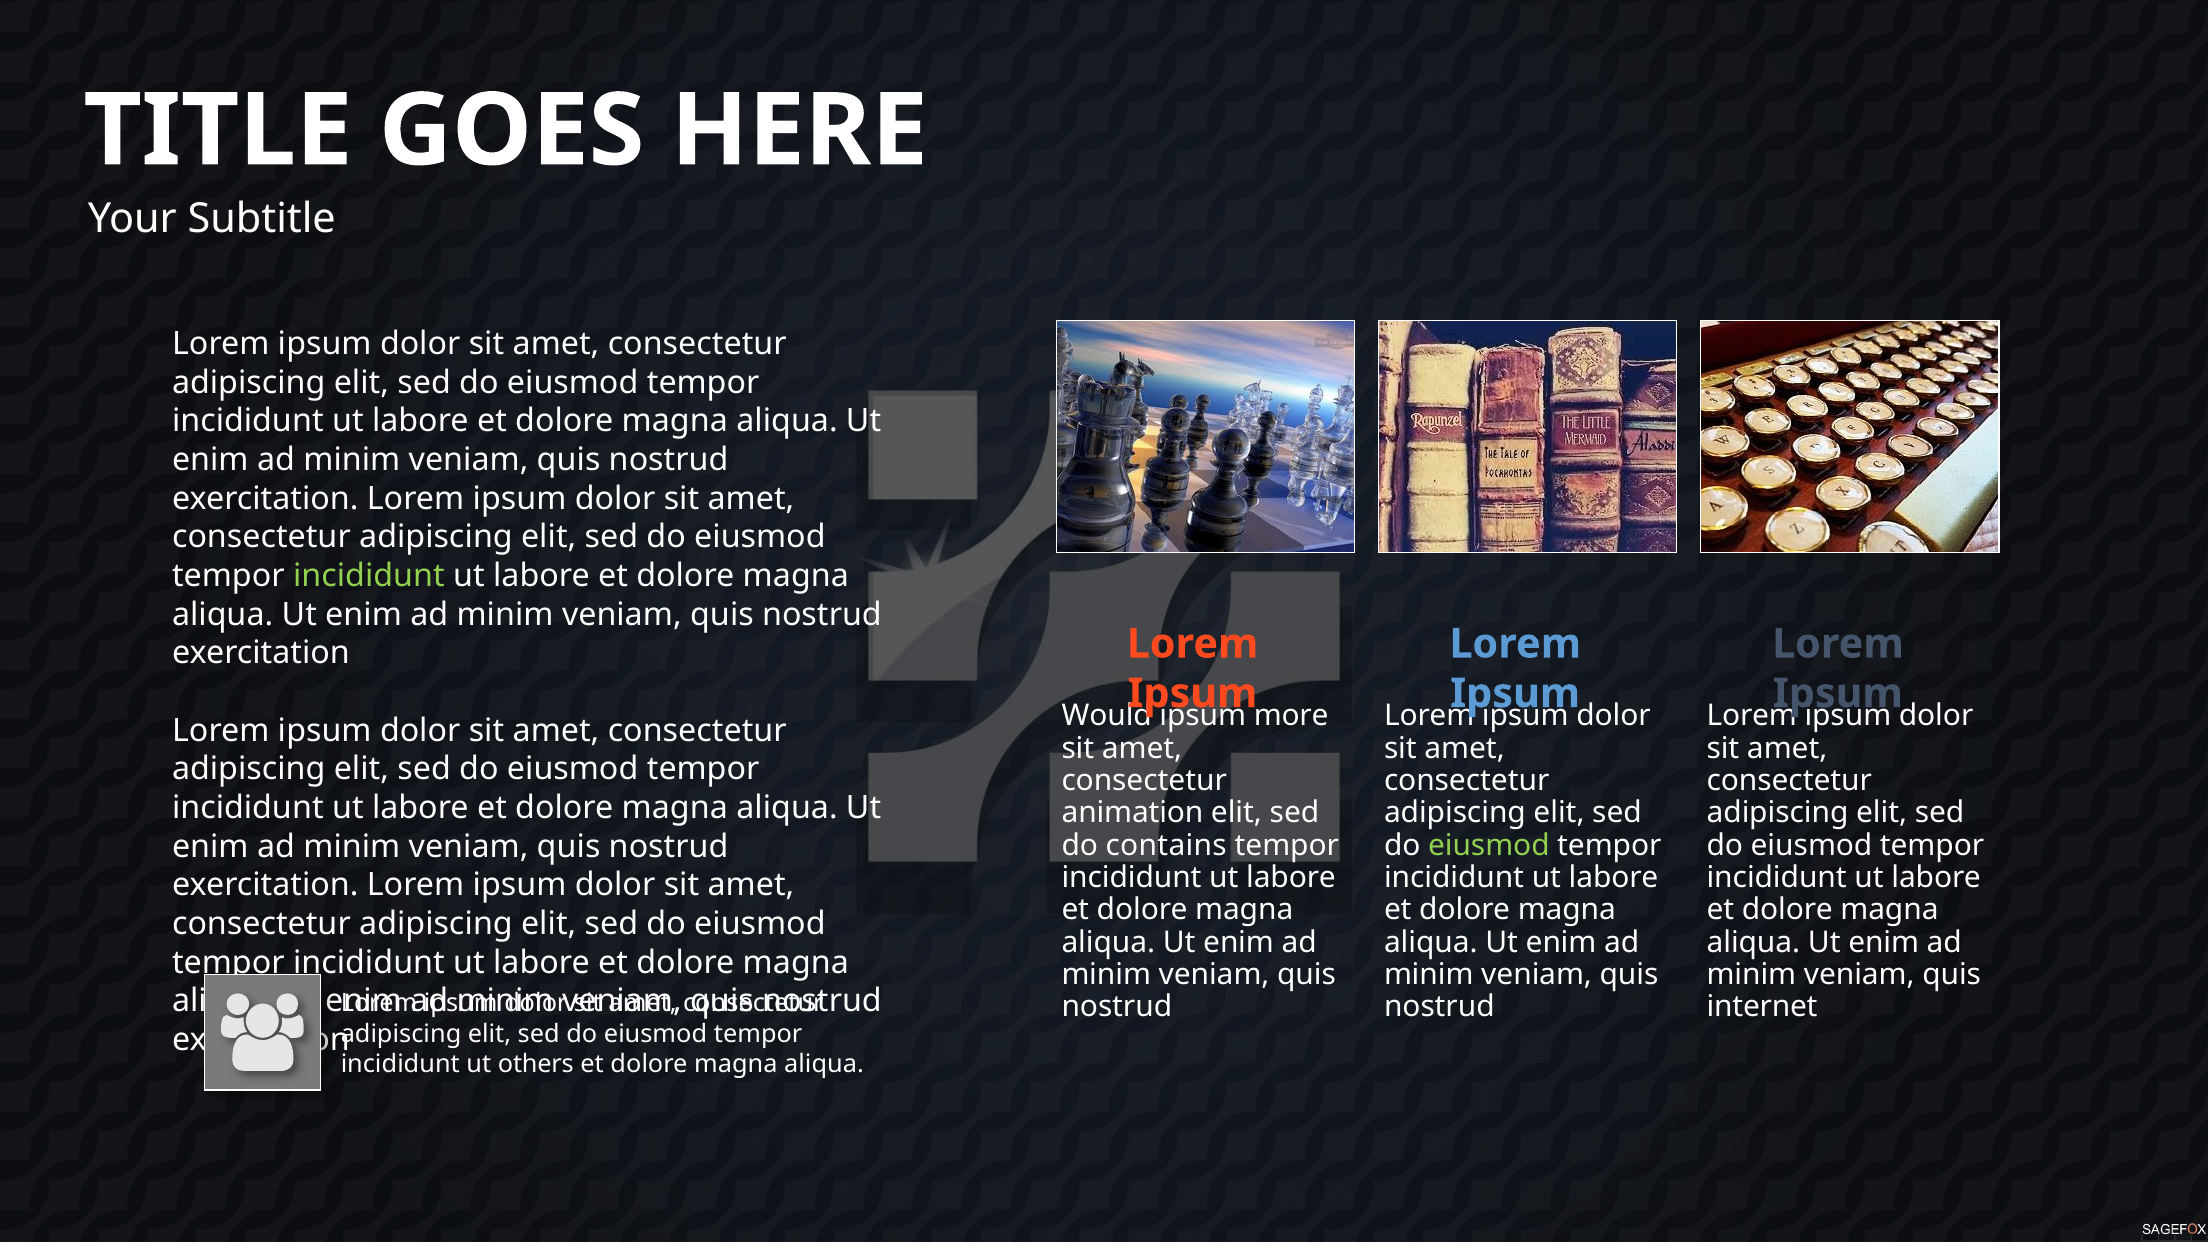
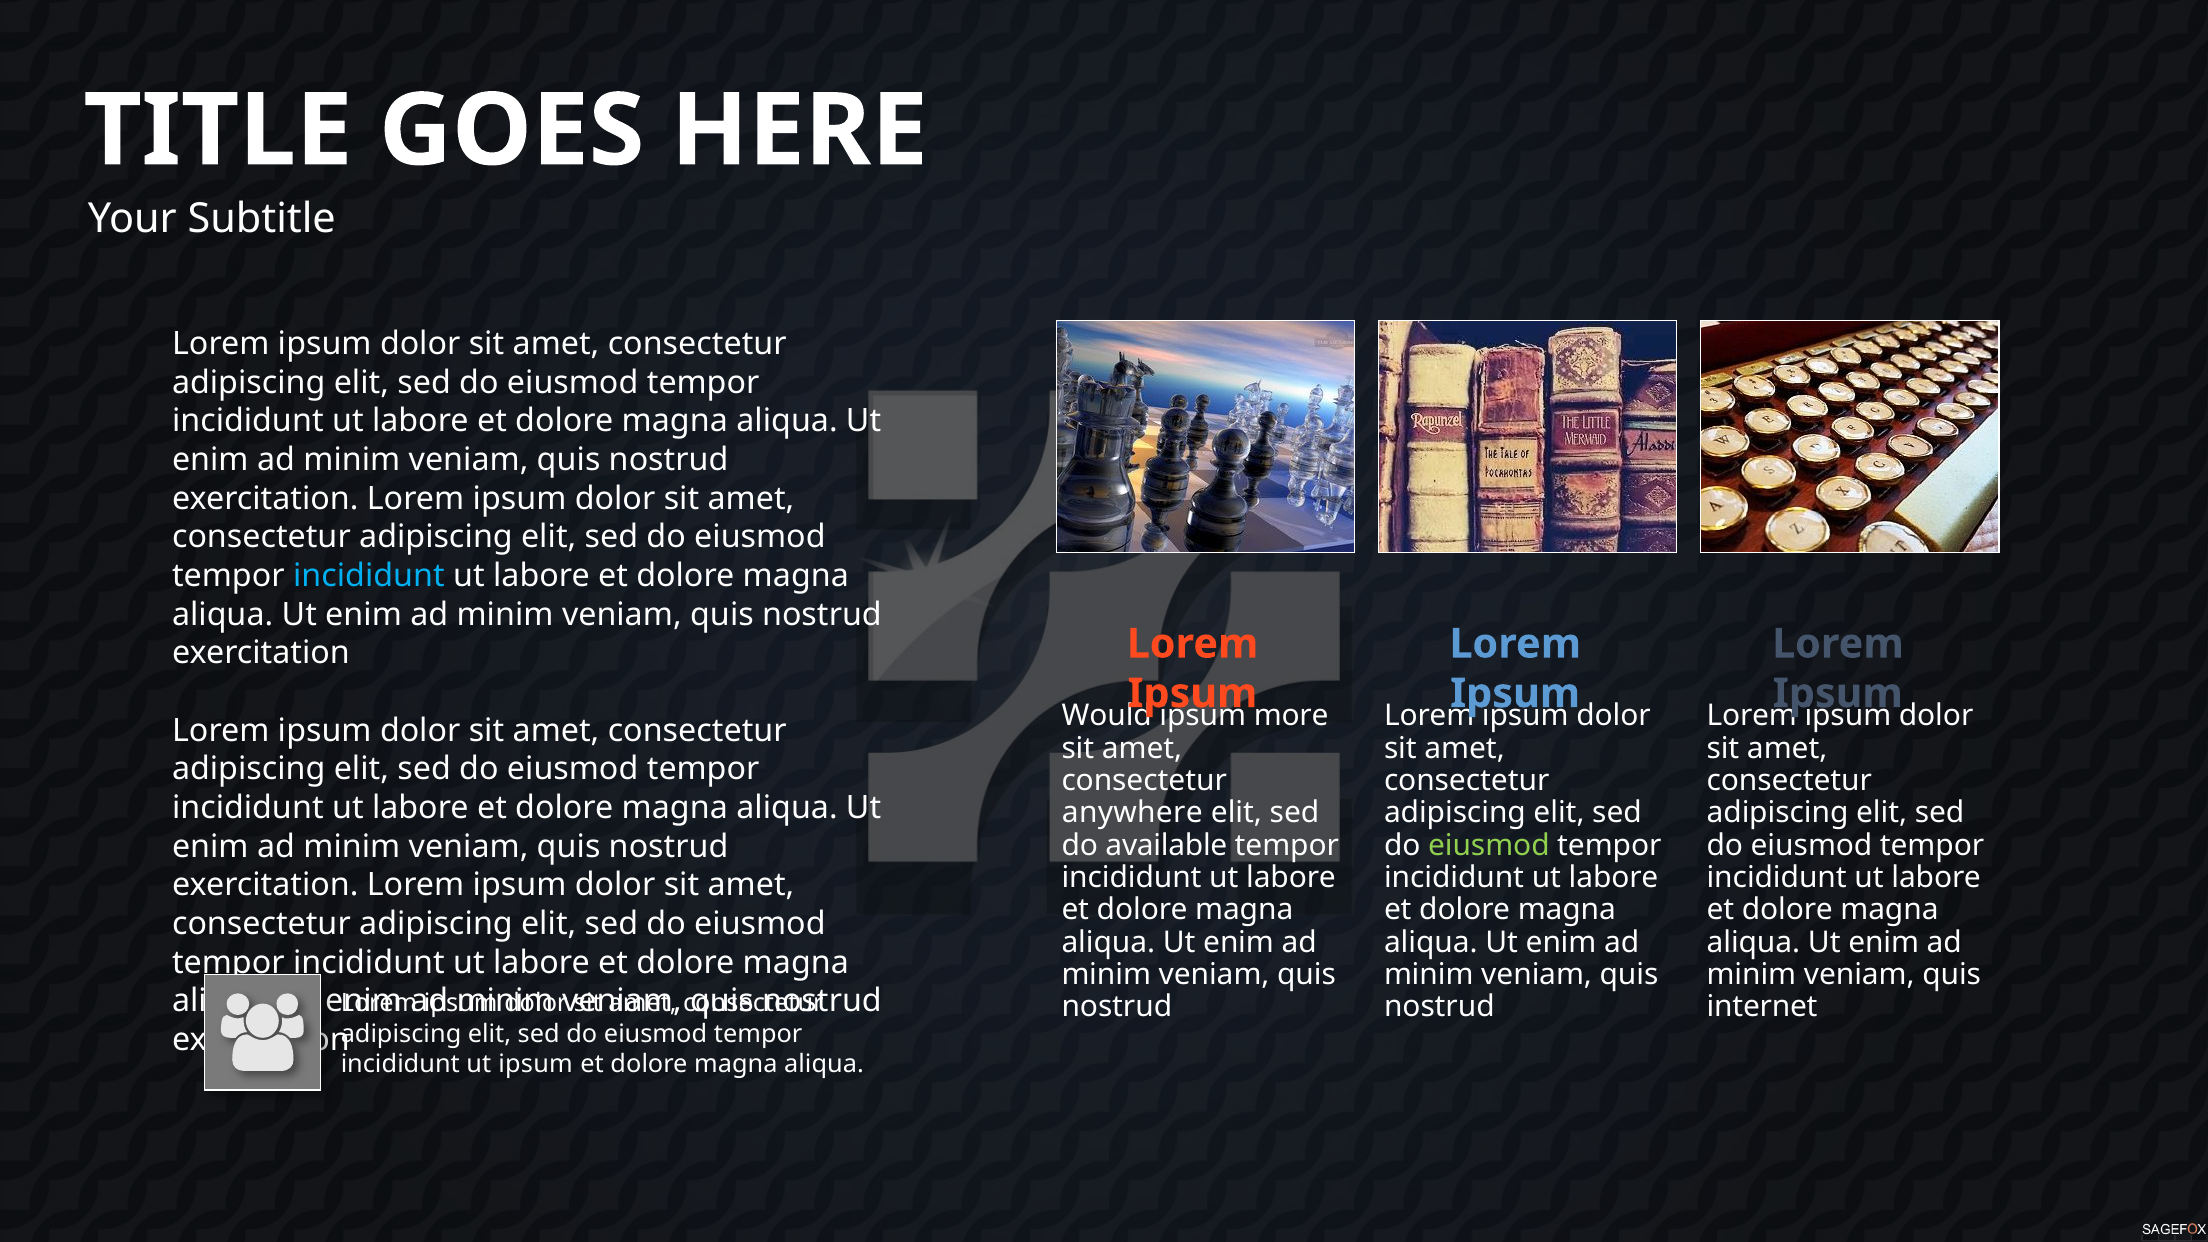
incididunt colour: light green -> light blue (369, 576)
animation: animation -> anywhere (1132, 813)
contains: contains -> available (1166, 845)
ut others: others -> ipsum (536, 1064)
